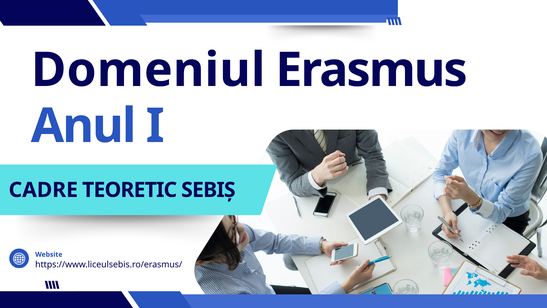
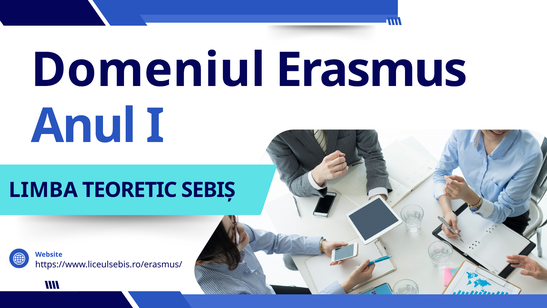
CADRE: CADRE -> LIMBA (43, 190)
